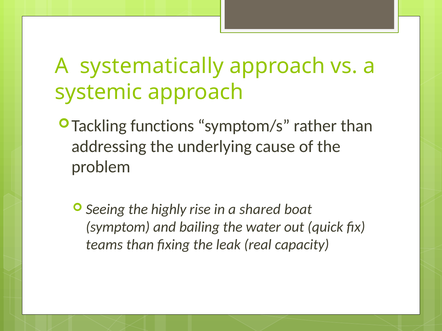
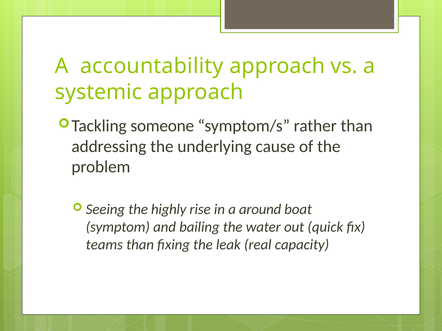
systematically: systematically -> accountability (152, 66)
functions: functions -> someone (162, 126)
shared: shared -> around (260, 210)
